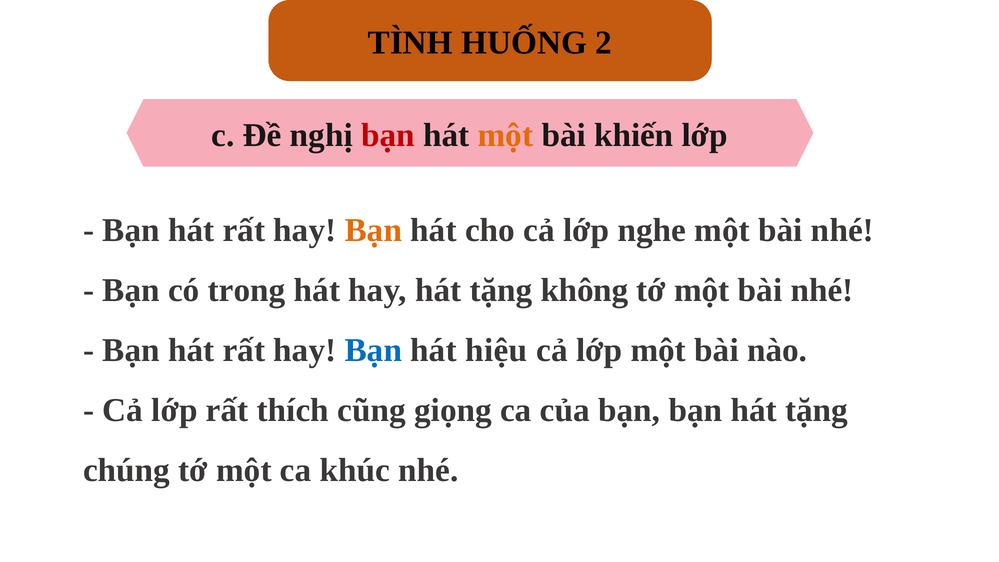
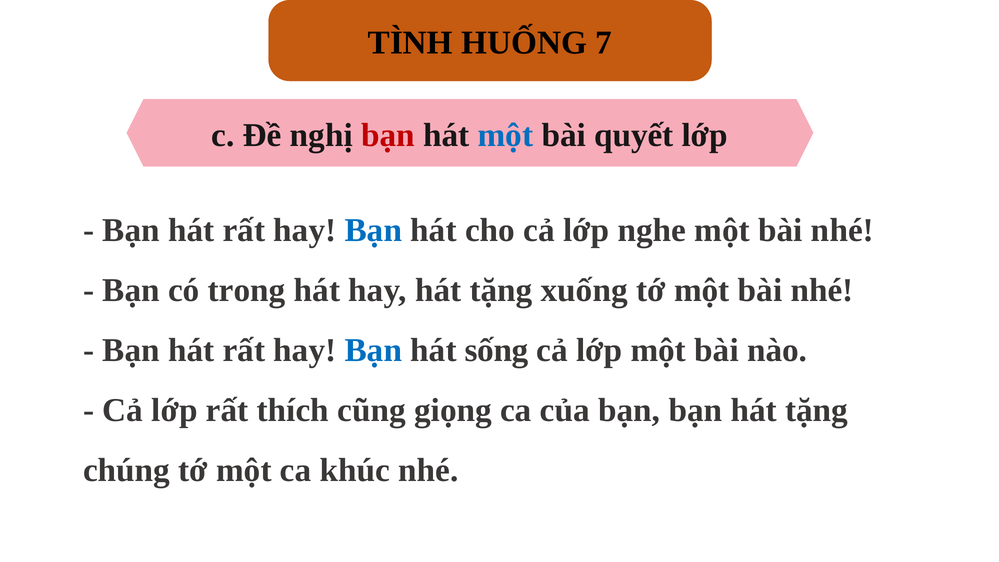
2: 2 -> 7 (604, 43)
một colour: orange -> blue (505, 135)
khiến: khiến -> quyết (634, 135)
Bạn colour: orange -> blue (373, 230)
không: không -> xuống (584, 290)
hiệu: hiệu -> sống (497, 350)
